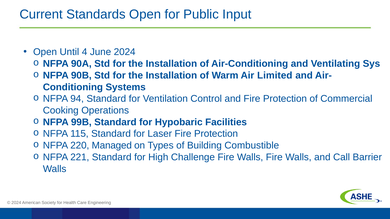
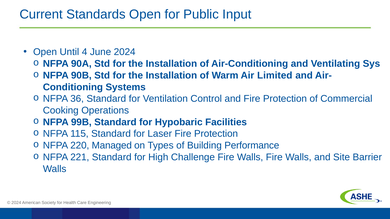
94: 94 -> 36 (77, 99)
Combustible: Combustible -> Performance (252, 146)
Call: Call -> Site (342, 157)
